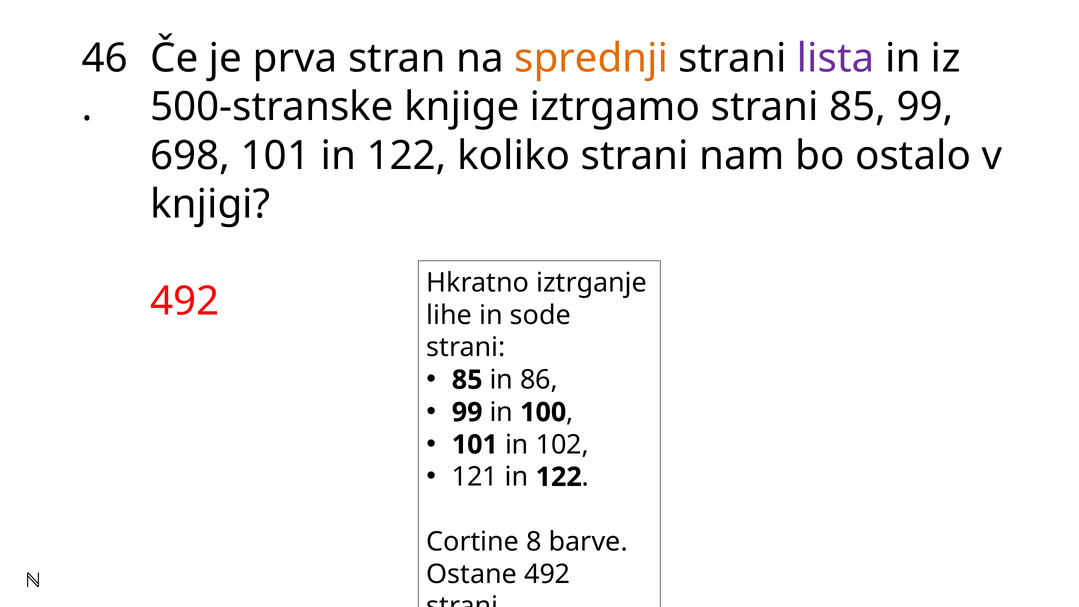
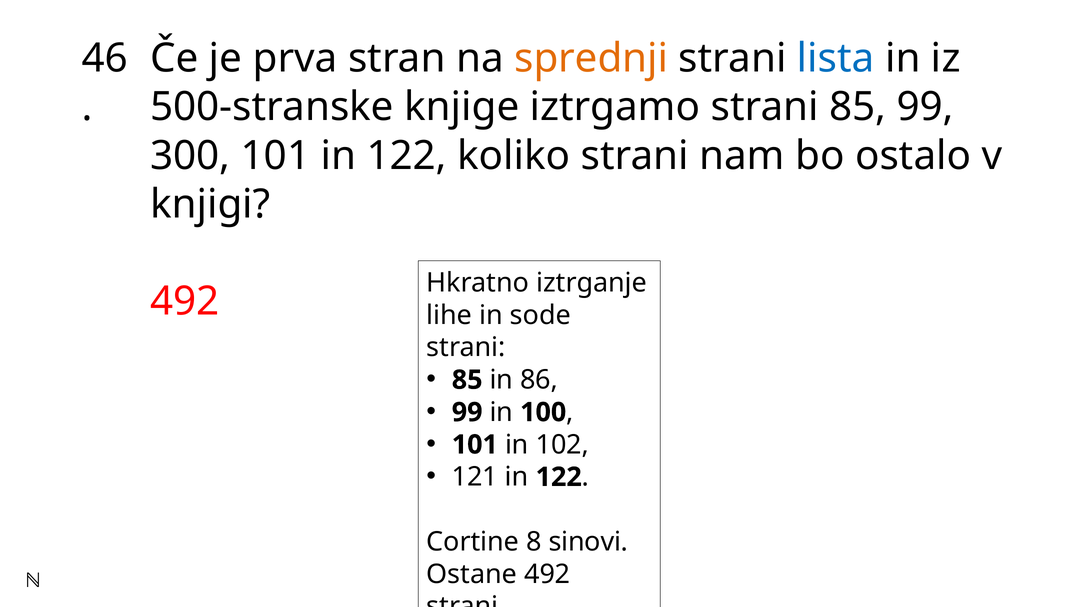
lista colour: purple -> blue (836, 59)
698: 698 -> 300 (190, 156)
barve: barve -> sinovi (588, 542)
